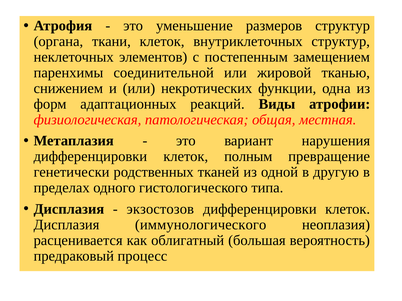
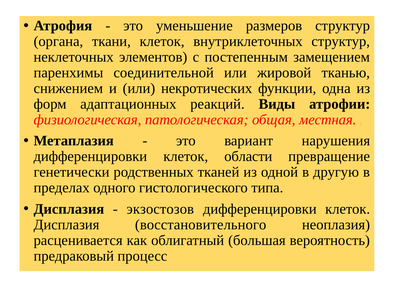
полным: полным -> области (248, 157)
иммунологического: иммунологического -> восстановительного (201, 225)
